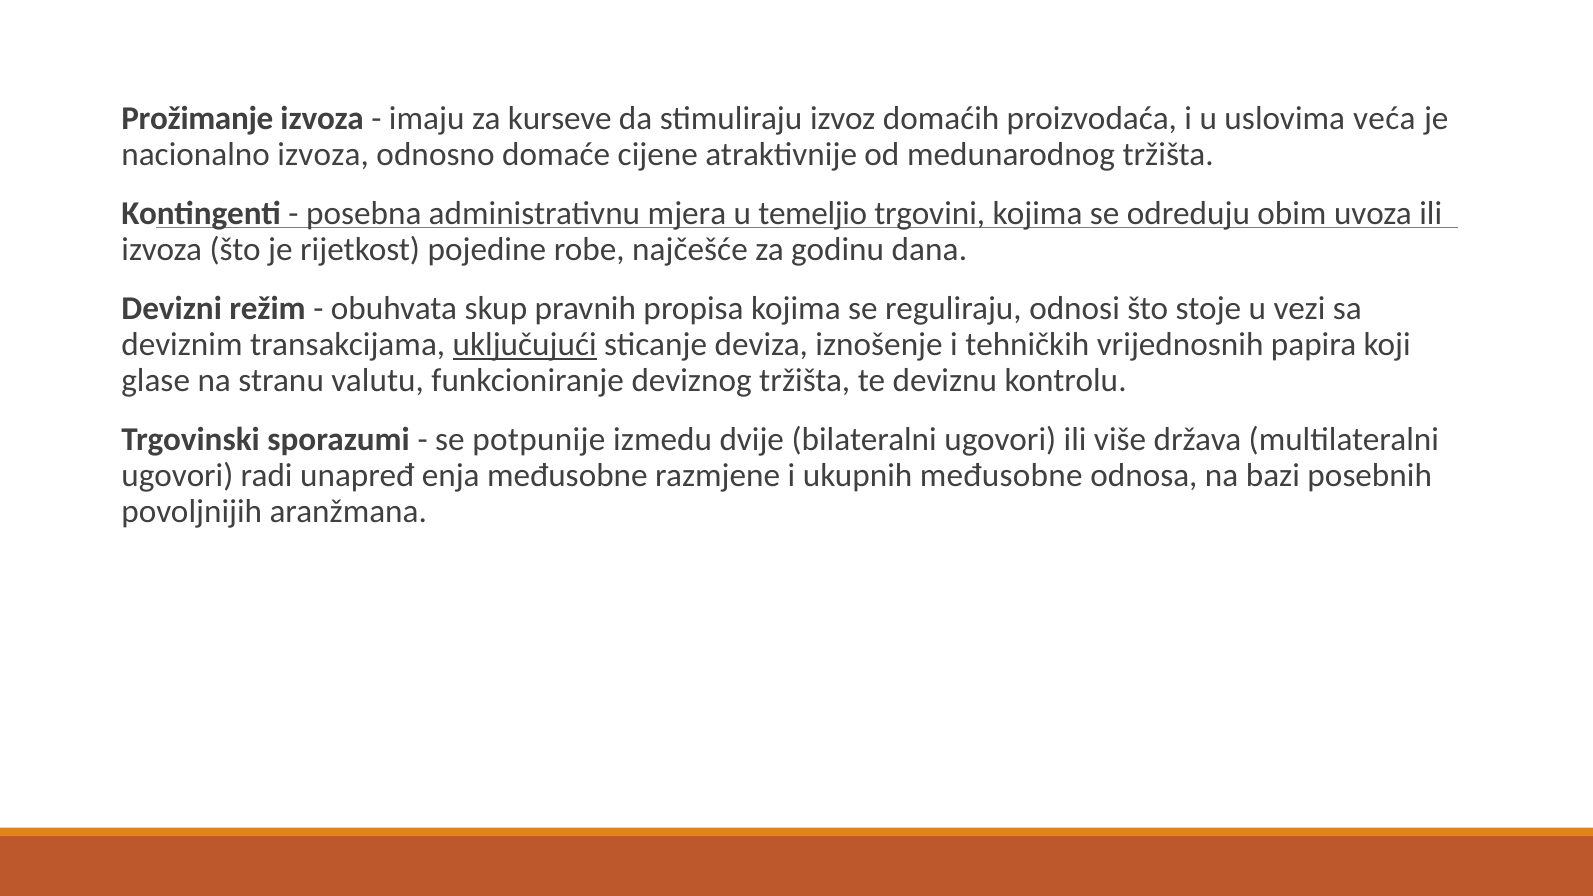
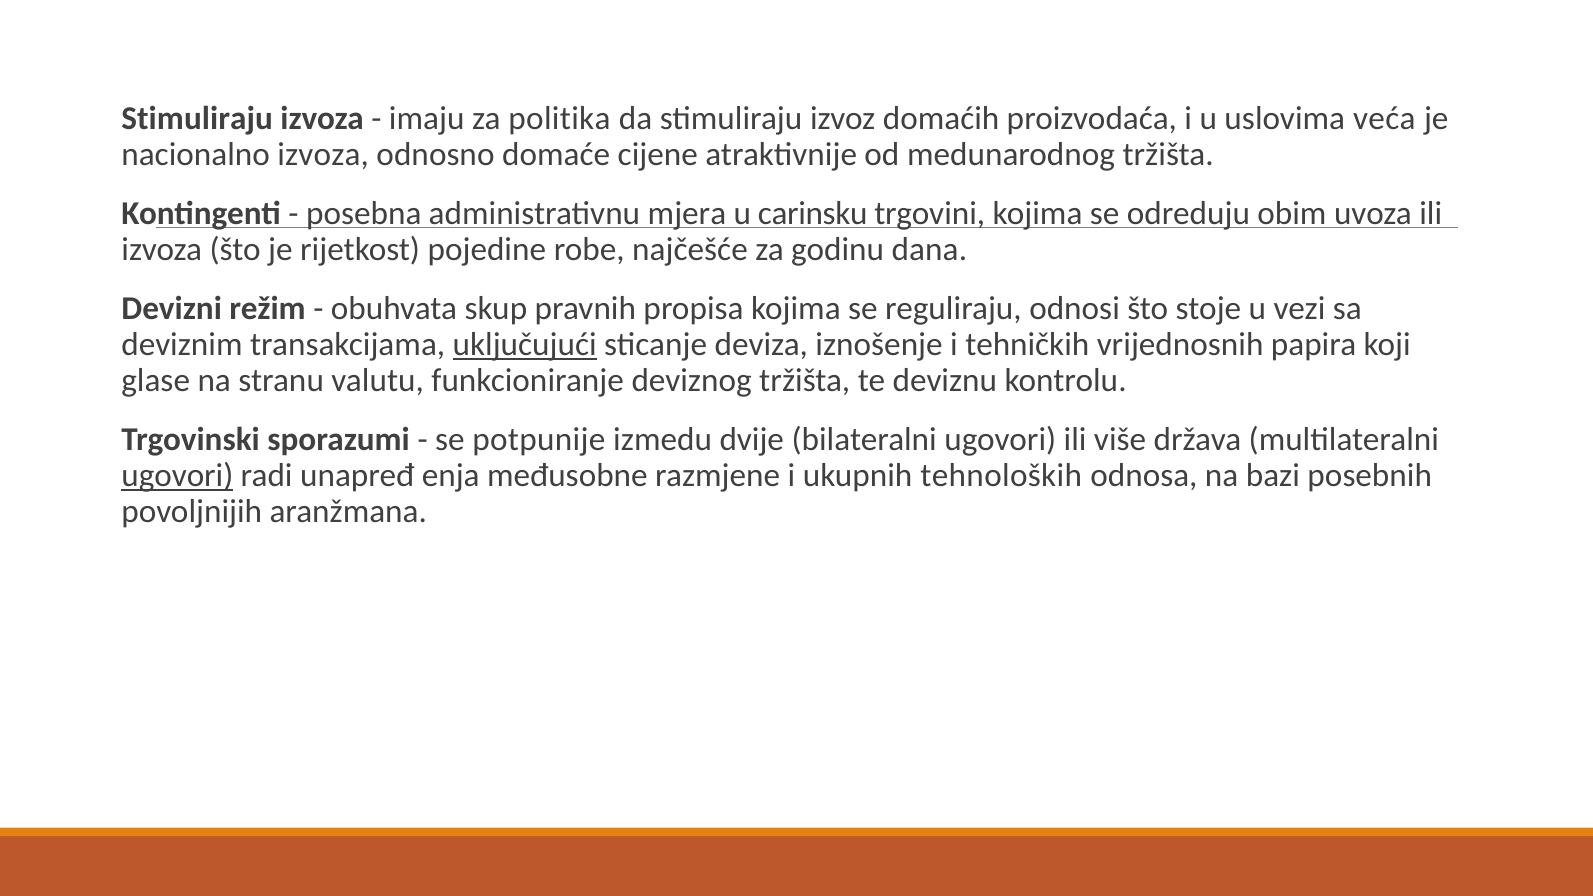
Prožimanje: Prožimanje -> Stimuliraju (197, 119)
kurseve: kurseve -> politika (559, 119)
temeljio: temeljio -> carinsku (813, 214)
ugovori underline: none -> present (177, 475)
ukupnih međusobne: međusobne -> tehnoloških (1001, 475)
